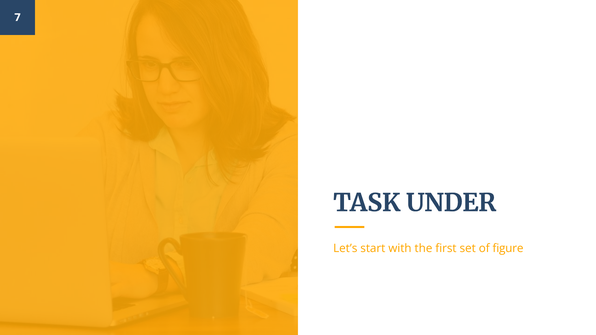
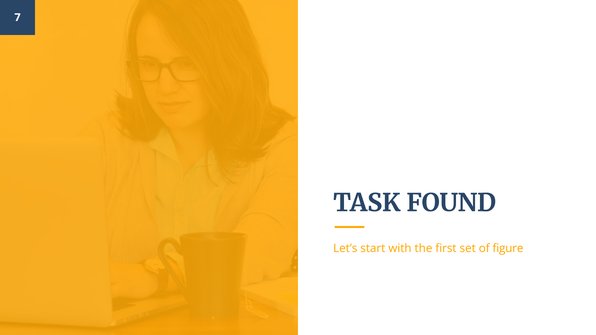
UNDER: UNDER -> FOUND (451, 203)
